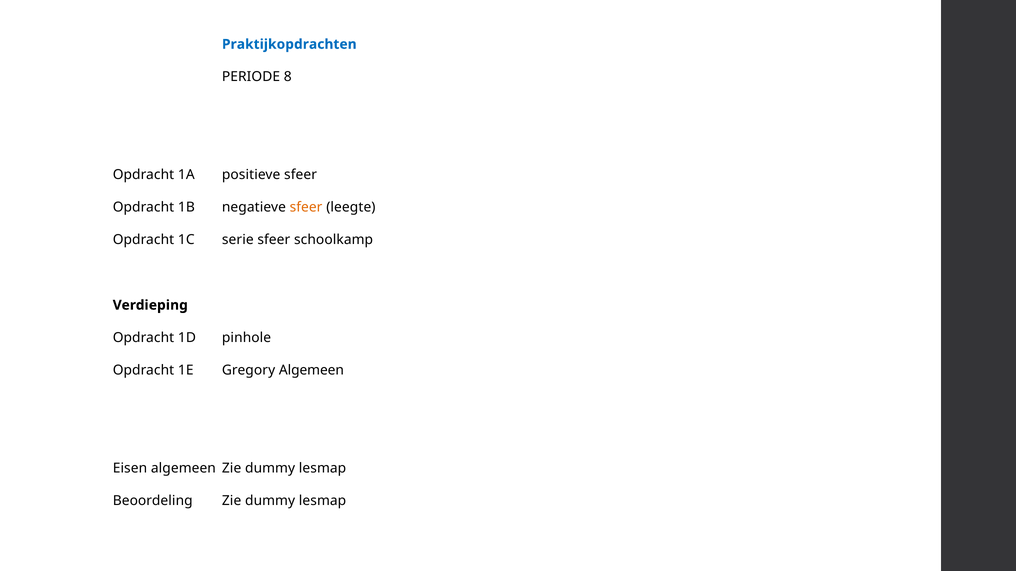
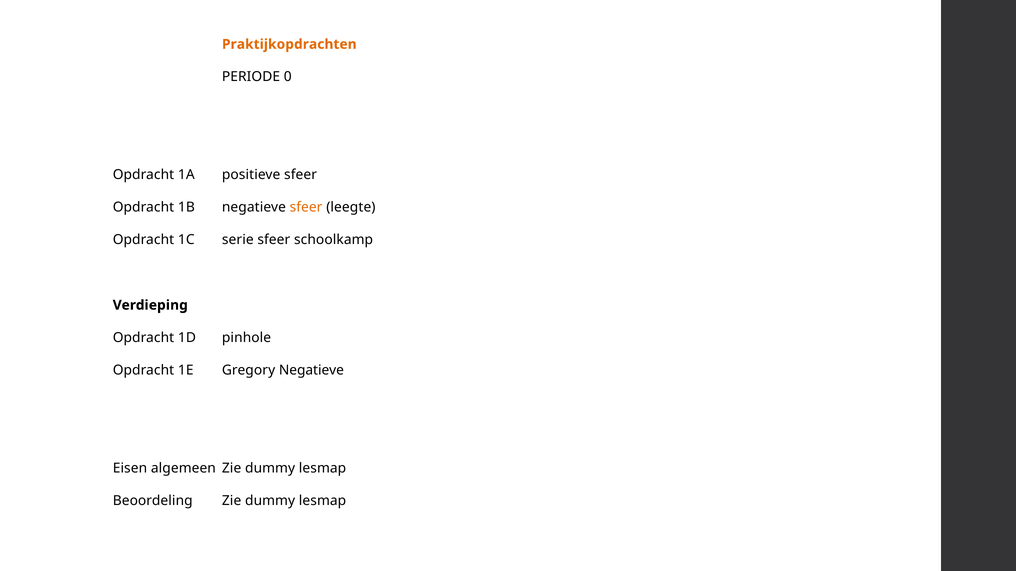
Praktijkopdrachten colour: blue -> orange (289, 44)
8: 8 -> 0 (288, 77)
Gregory Algemeen: Algemeen -> Negatieve (311, 371)
